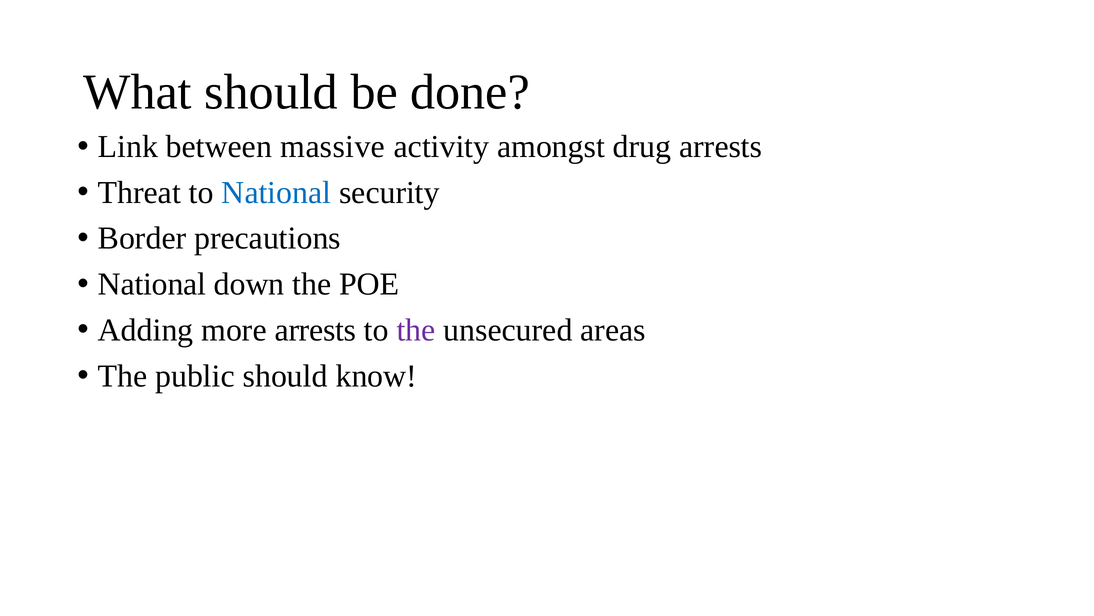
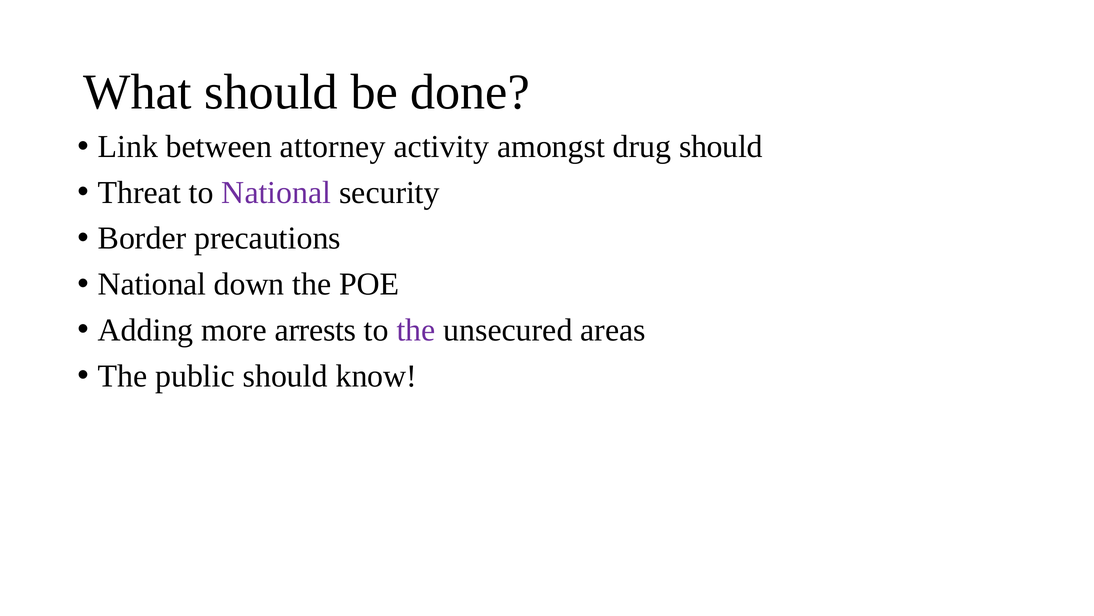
massive: massive -> attorney (333, 147)
drug arrests: arrests -> should (721, 147)
National colour: blue -> purple (276, 192)
